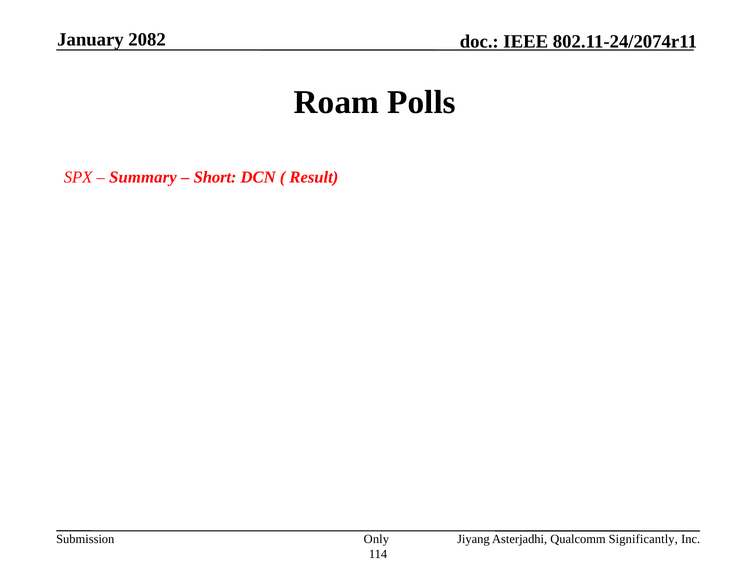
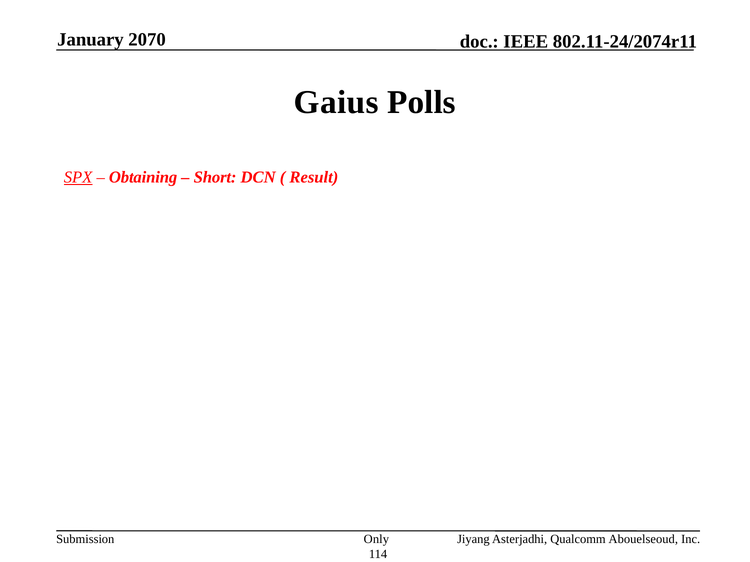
2082: 2082 -> 2070 (147, 40)
Roam: Roam -> Gaius (336, 102)
SPX underline: none -> present (78, 177)
Summary: Summary -> Obtaining (143, 177)
Significantly: Significantly -> Abouelseoud (643, 539)
